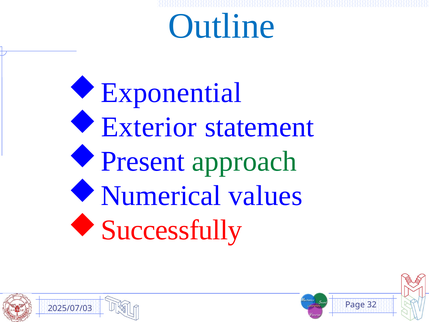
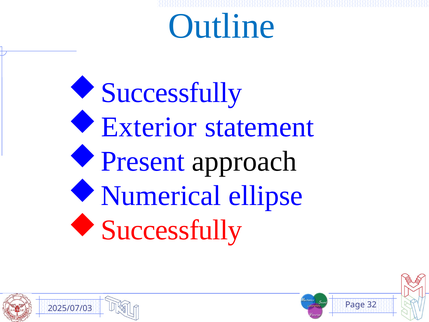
Exponential: Exponential -> Successfully (171, 93)
approach colour: green -> black (244, 161)
values: values -> ellipse (266, 196)
